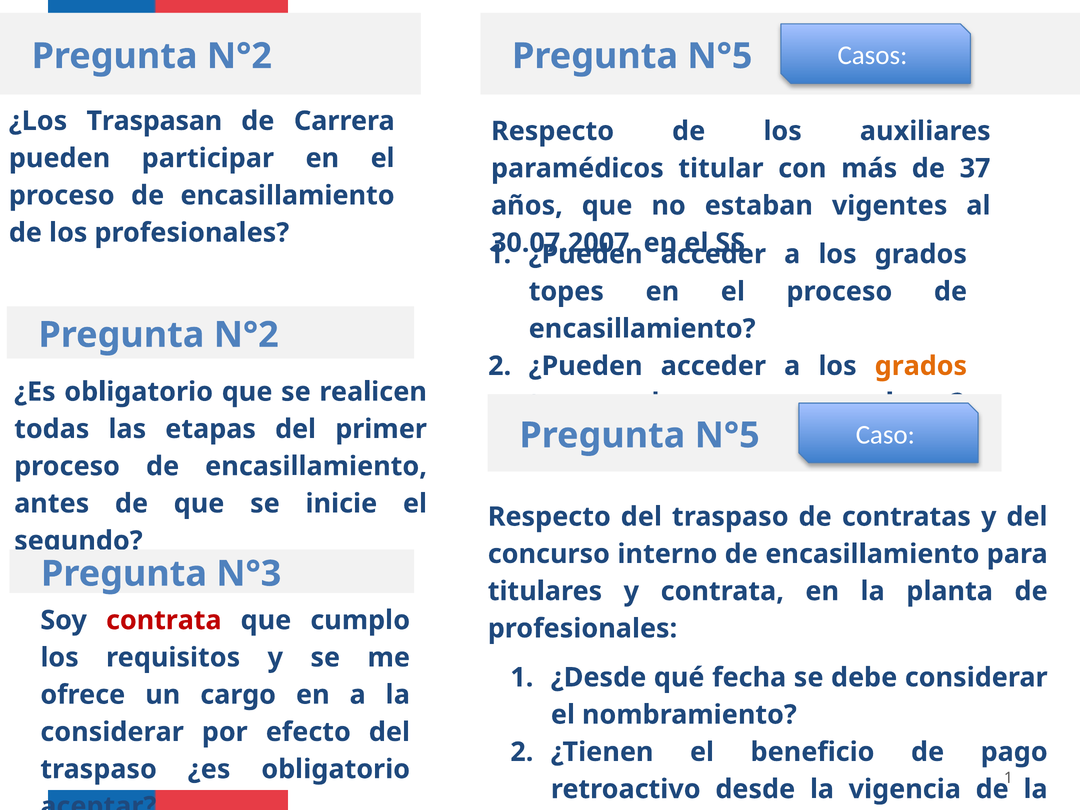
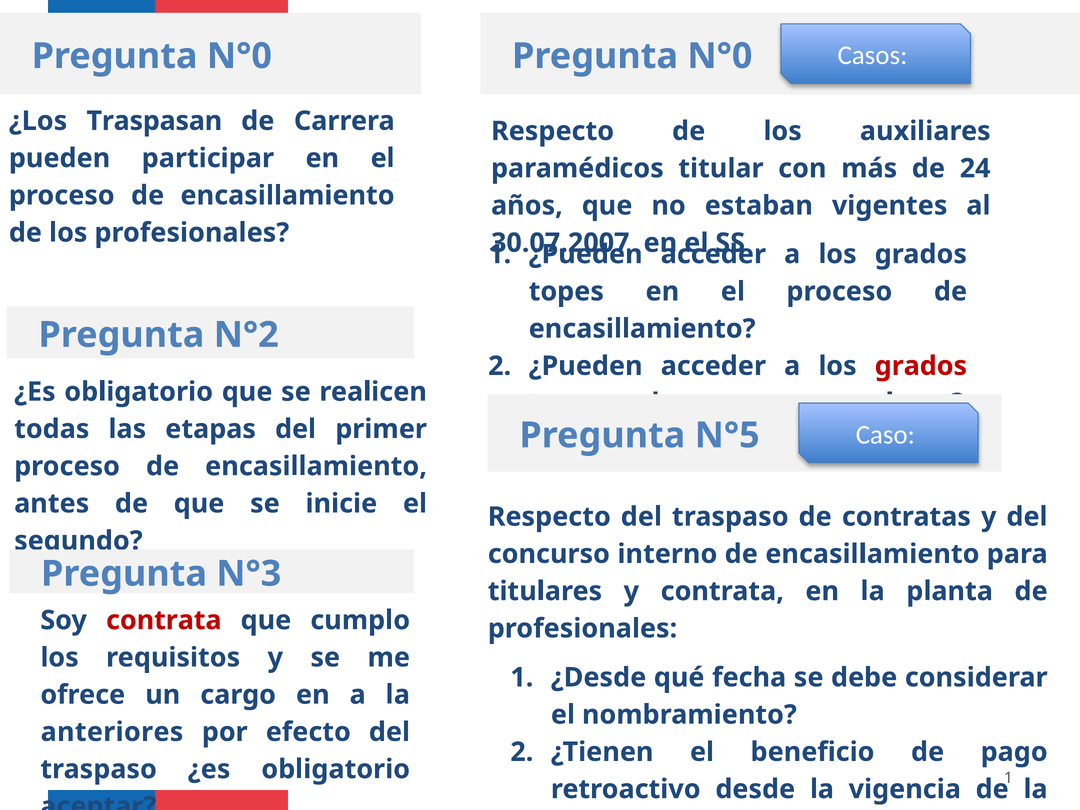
N°2: N°2 -> N°0 (239, 56)
N°5: N°5 -> N°0 (720, 56)
37: 37 -> 24 (975, 168)
grados colour: orange -> red (921, 366)
considerar: considerar -> anteriores (112, 732)
